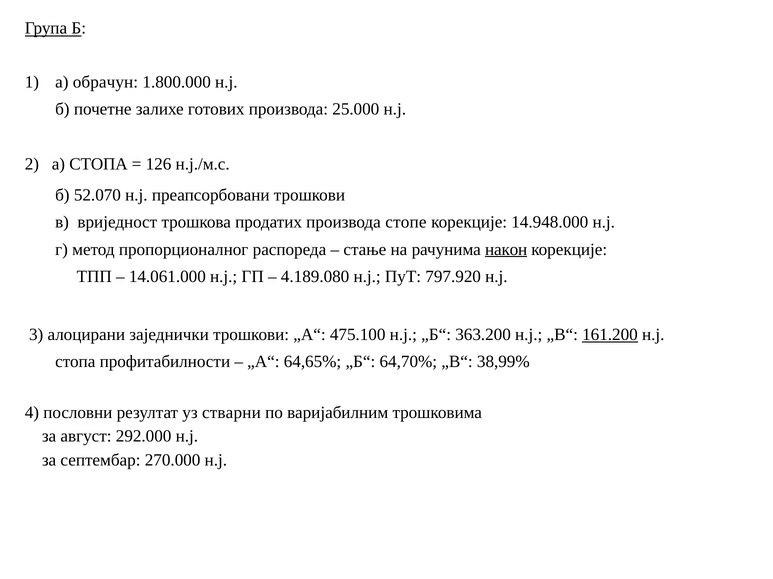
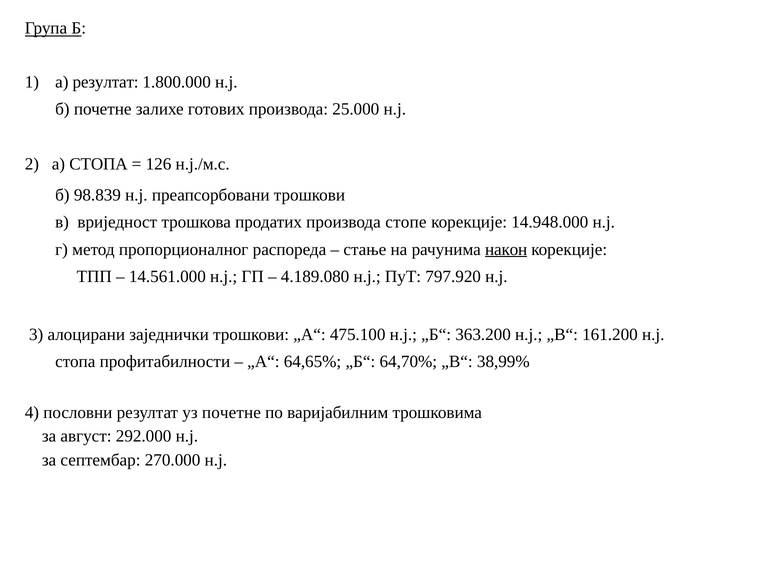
а обрачун: обрачун -> резултат (106, 82)
52.070: 52.070 -> 98.839 (97, 196)
14.061.000: 14.061.000 -> 14.561.000 (167, 277)
161.200 underline: present -> none (610, 335)
уз стварни: стварни -> почетне (231, 413)
